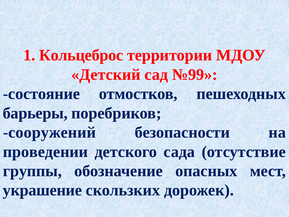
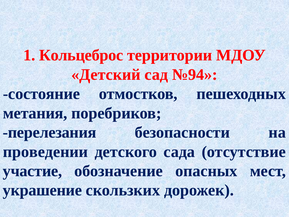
№99: №99 -> №94 (195, 74)
барьеры: барьеры -> метания (35, 113)
сооружений: сооружений -> перелезания (50, 132)
группы: группы -> участие (32, 171)
